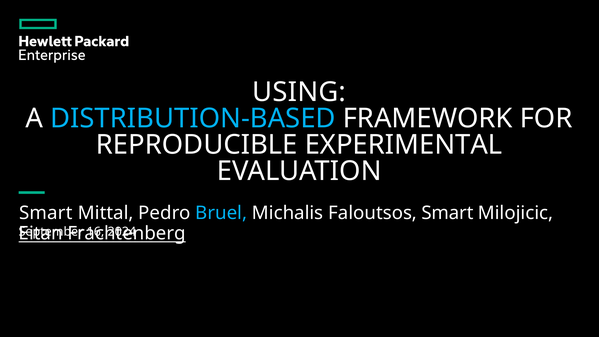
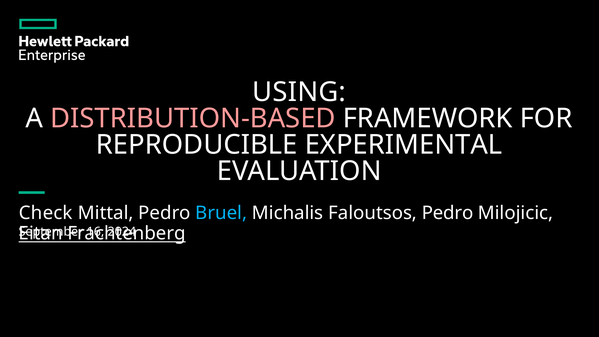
DISTRIBUTION-BASED colour: light blue -> pink (193, 118)
Smart: Smart -> Check (46, 213)
Faloutsos Smart: Smart -> Pedro (448, 213)
